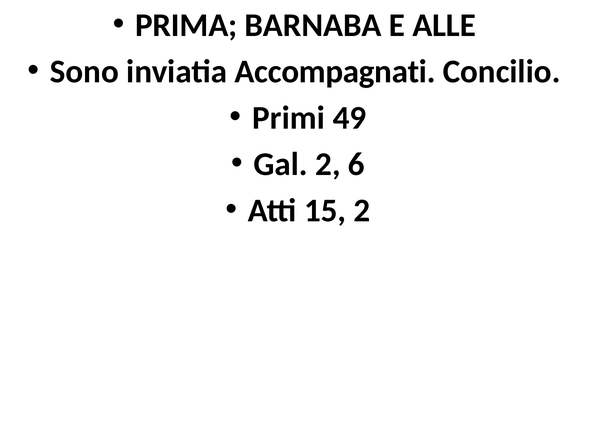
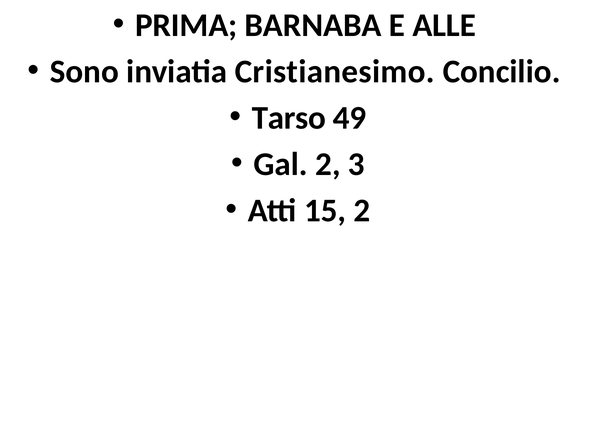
Accompagnati: Accompagnati -> Cristianesimo (335, 71)
Primi: Primi -> Tarso (289, 118)
6: 6 -> 3 (356, 164)
